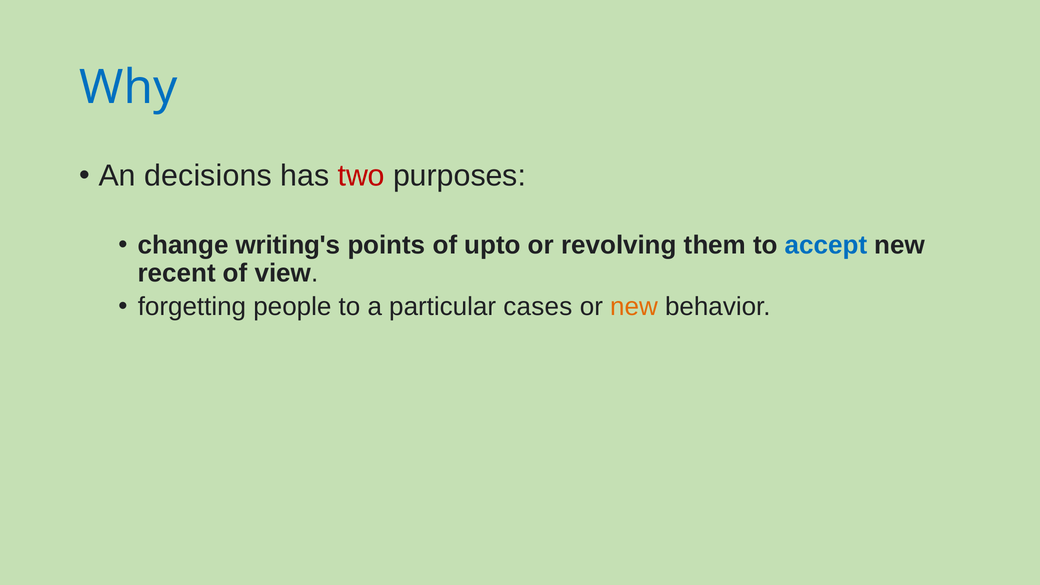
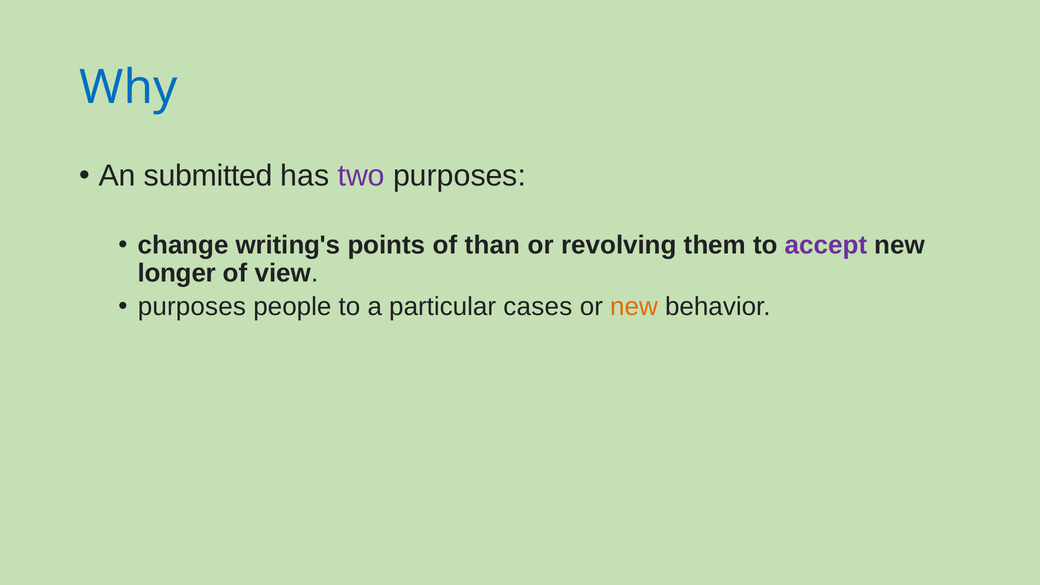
decisions: decisions -> submitted (208, 176)
two colour: red -> purple (361, 176)
upto: upto -> than (492, 245)
accept colour: blue -> purple (826, 245)
recent: recent -> longer (177, 273)
forgetting: forgetting -> purposes (192, 307)
